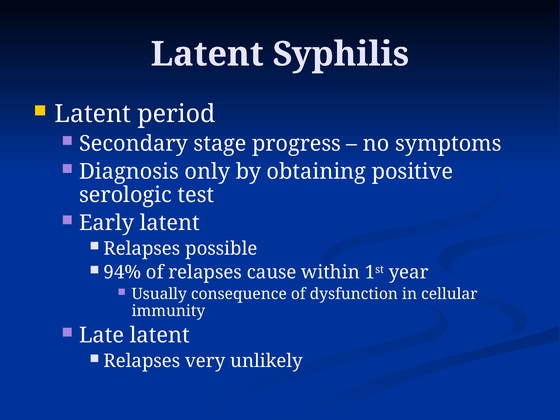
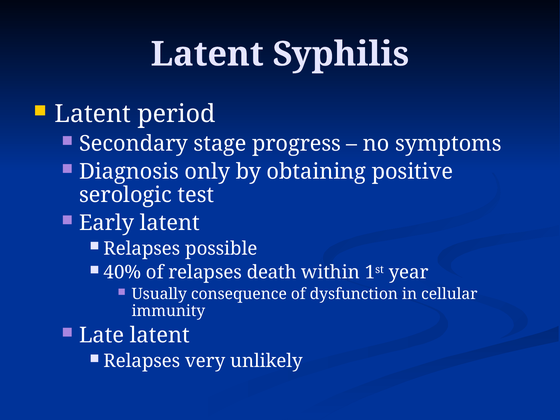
94%: 94% -> 40% (122, 272)
cause: cause -> death (272, 272)
